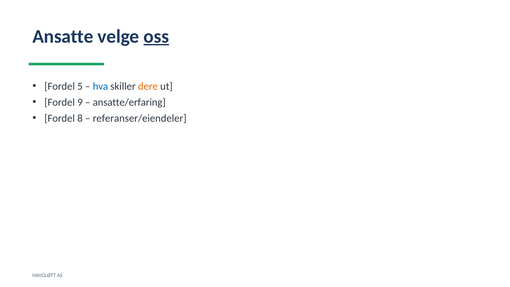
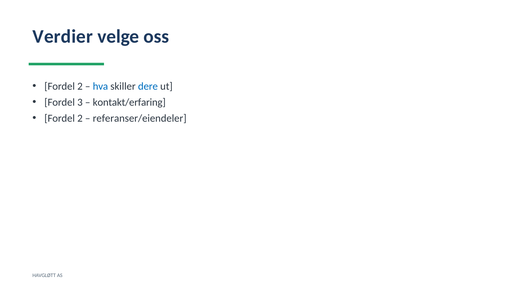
Ansatte: Ansatte -> Verdier (63, 36)
oss underline: present -> none (156, 36)
5: 5 -> 2 (80, 86)
dere colour: orange -> blue (148, 86)
9: 9 -> 3 (80, 102)
ansatte/erfaring: ansatte/erfaring -> kontakt/erfaring (129, 102)
8: 8 -> 2 (80, 118)
